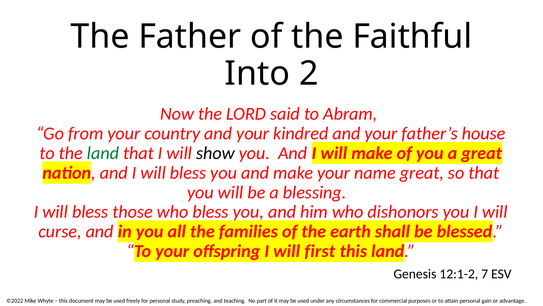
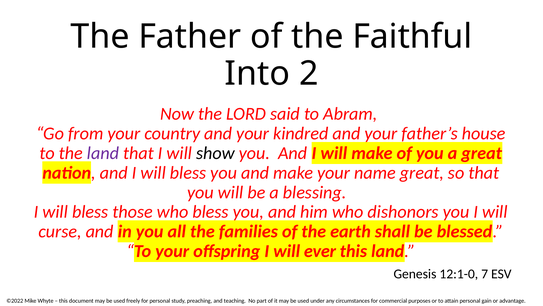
land colour: green -> purple (103, 153)
first: first -> ever (320, 251)
12:1-2: 12:1-2 -> 12:1-0 (459, 274)
